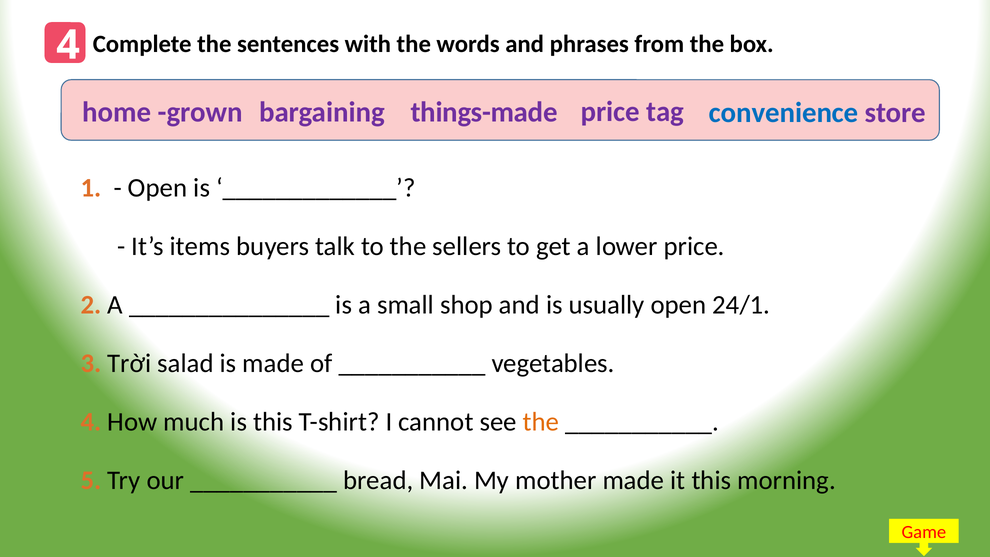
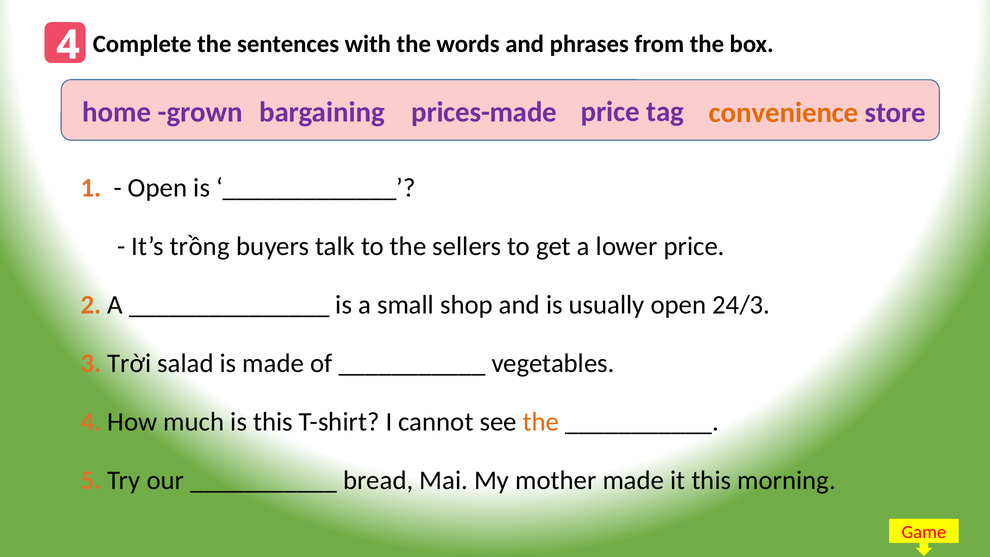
things-made: things-made -> prices-made (484, 112)
convenience colour: blue -> orange (784, 113)
items: items -> trồng (200, 246)
24/1: 24/1 -> 24/3 (741, 305)
